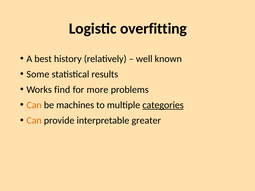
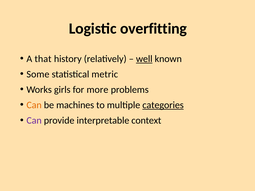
best: best -> that (43, 59)
well underline: none -> present (144, 59)
results: results -> metric (105, 74)
find: find -> girls (62, 90)
Can colour: orange -> purple (34, 121)
greater: greater -> context (146, 121)
